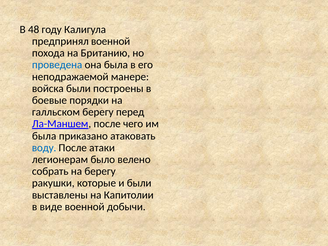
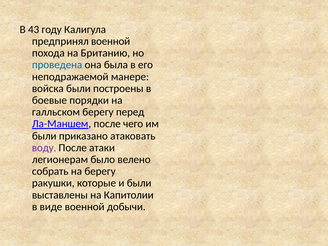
48: 48 -> 43 (34, 29)
была: была -> были (44, 136)
воду colour: blue -> purple (44, 148)
